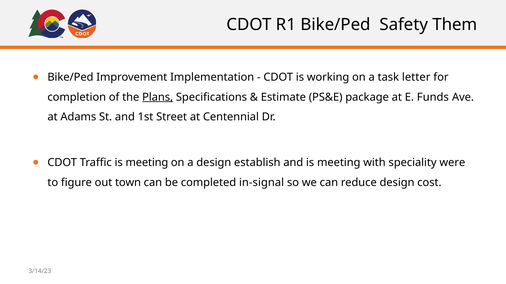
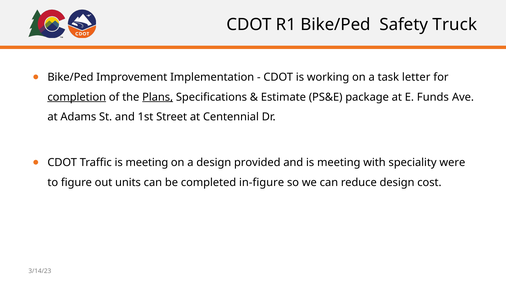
Them: Them -> Truck (455, 25)
completion underline: none -> present (77, 97)
establish: establish -> provided (257, 163)
town: town -> units (128, 183)
in-signal: in-signal -> in-figure (262, 183)
